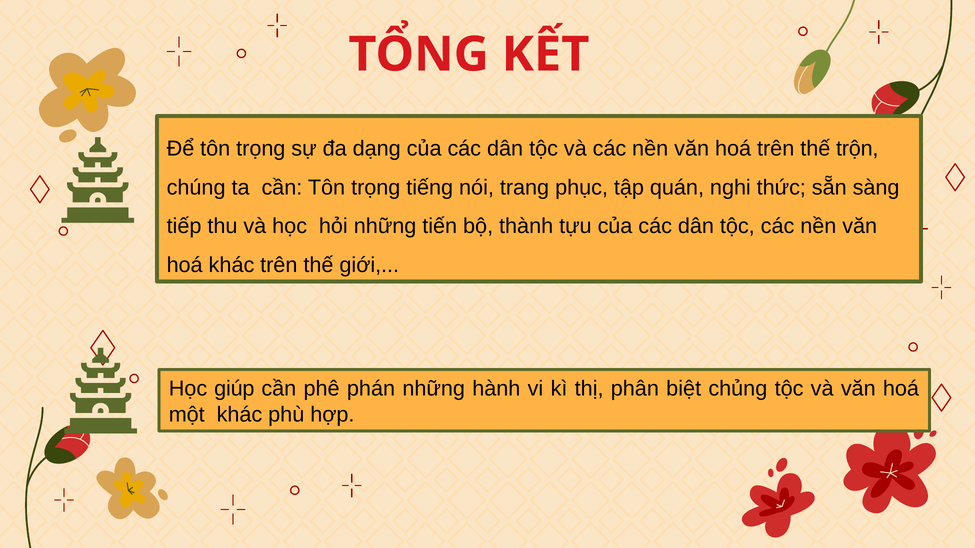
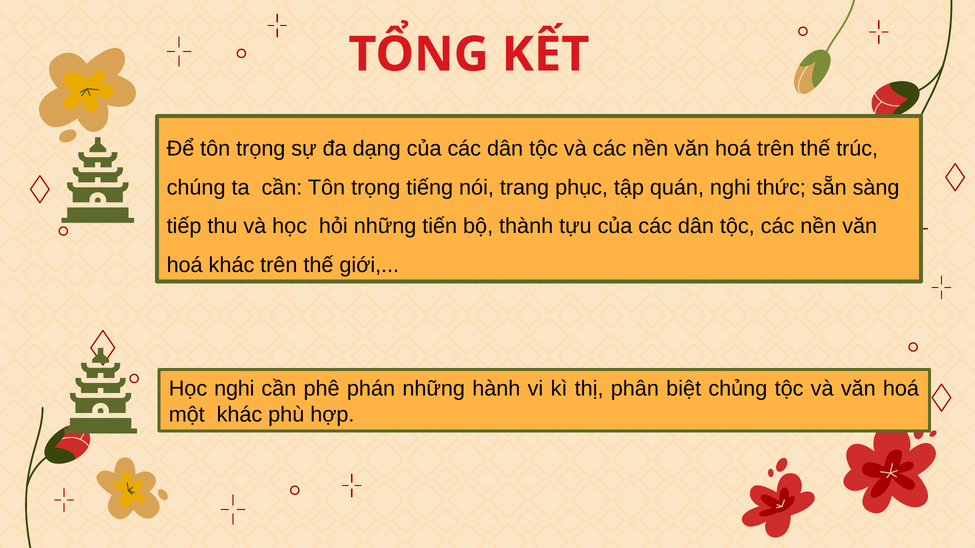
trộn: trộn -> trúc (857, 149)
Học giúp: giúp -> nghi (234, 389)
